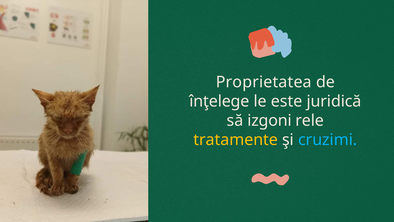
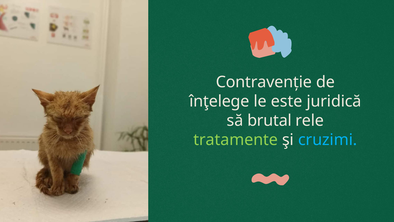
Proprietatea: Proprietatea -> Contravenție (264, 82)
izgoni: izgoni -> brutal (270, 120)
tratamente colour: yellow -> light green (236, 140)
